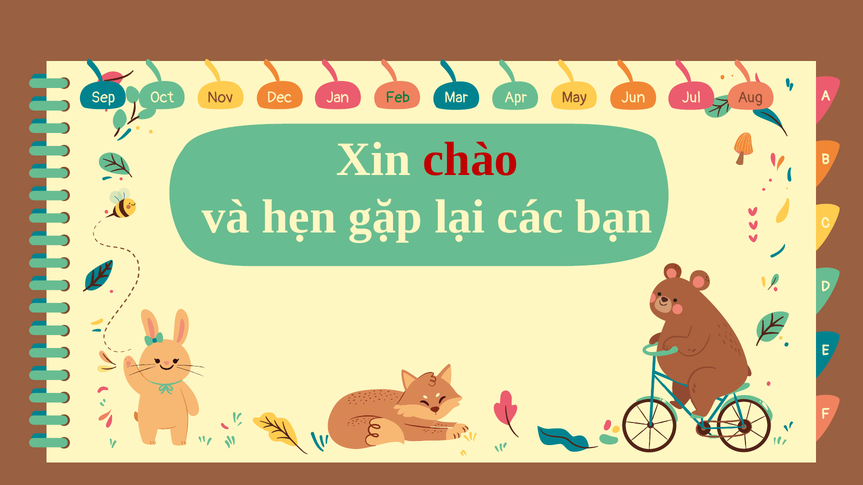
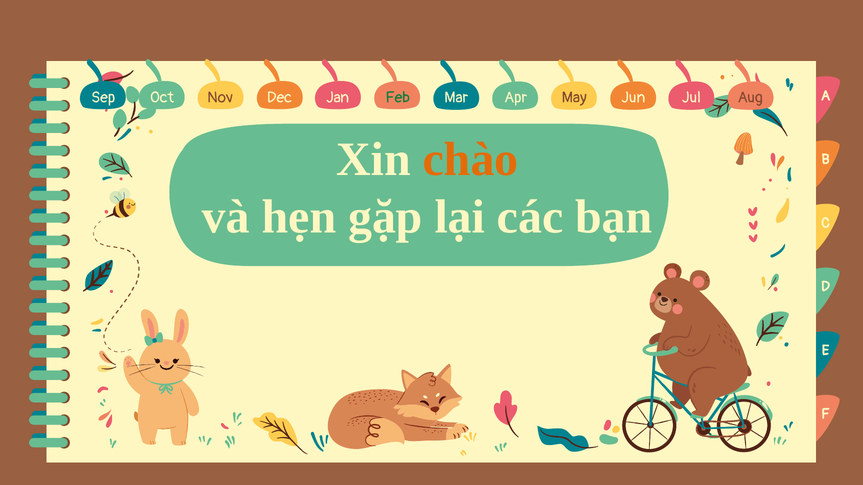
chào colour: red -> orange (471, 159)
